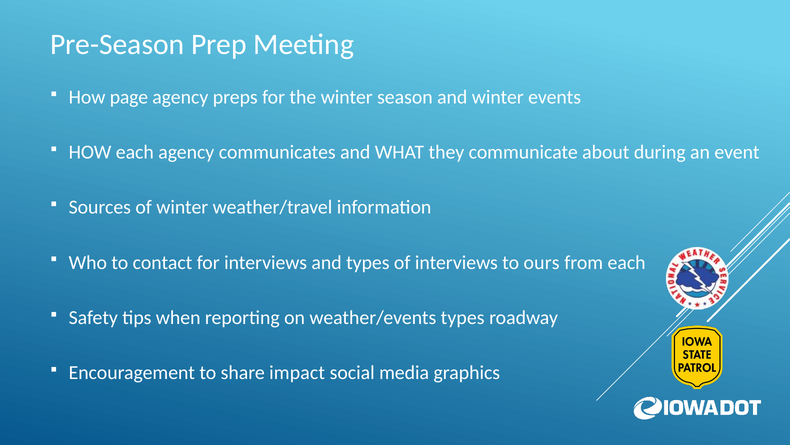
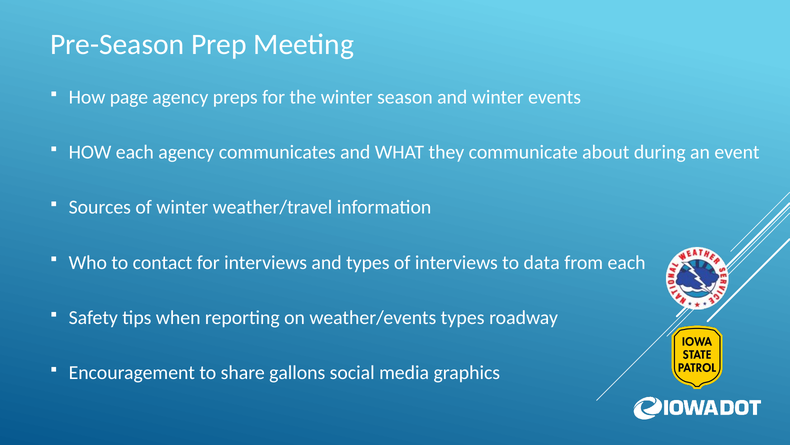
ours: ours -> data (542, 262)
impact: impact -> gallons (297, 372)
